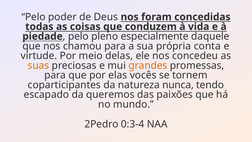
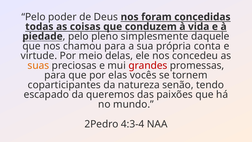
especialmente: especialmente -> simplesmente (155, 36)
grandes colour: orange -> red (148, 65)
nunca: nunca -> senão (178, 85)
0:3-4: 0:3-4 -> 4:3-4 (133, 124)
